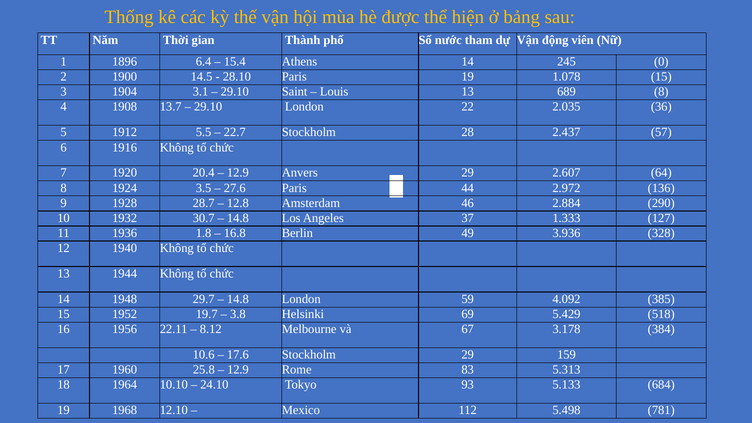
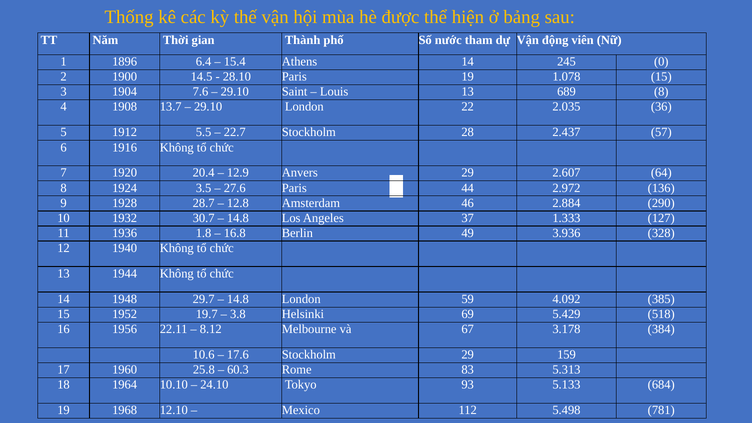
3.1: 3.1 -> 7.6 (200, 92)
12.9: 12.9 -> 60.3 (238, 370)
